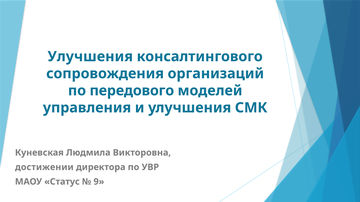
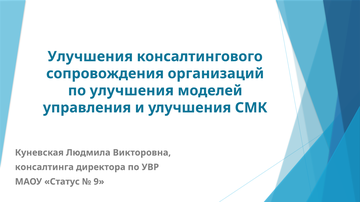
по передового: передового -> улучшения (132, 91)
достижении: достижении -> консалтинга (44, 168)
